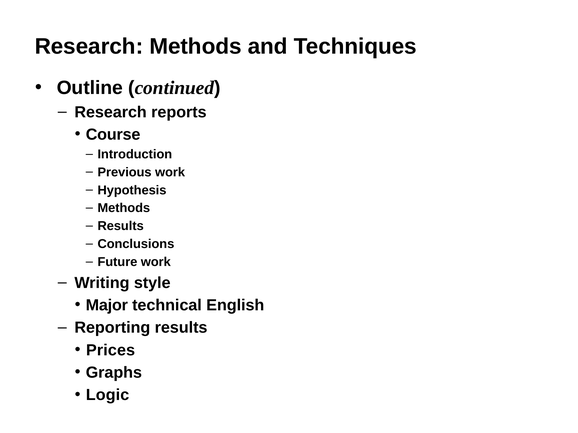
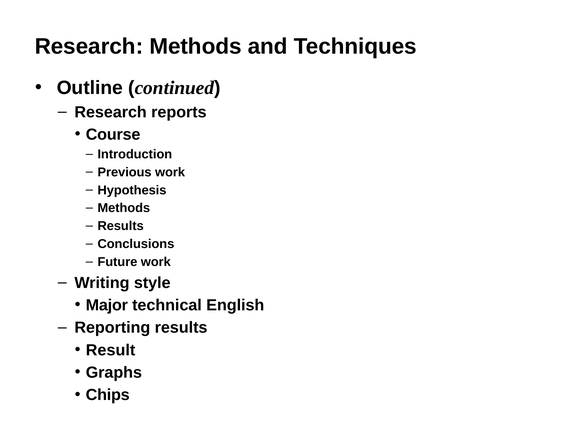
Prices: Prices -> Result (111, 350)
Logic: Logic -> Chips (108, 395)
